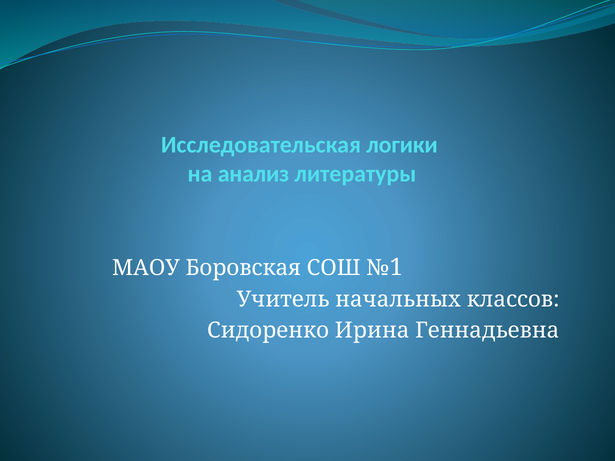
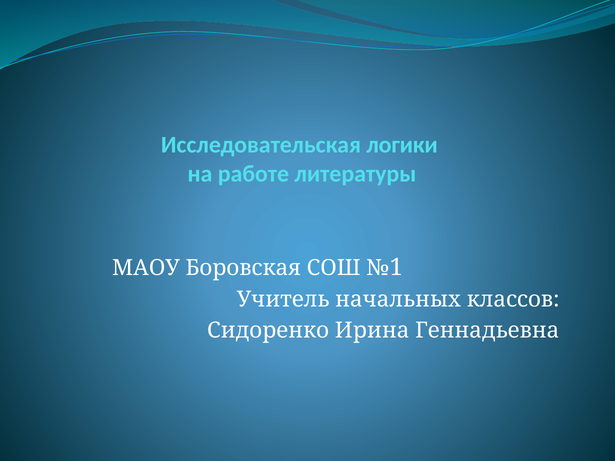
анализ: анализ -> работе (253, 174)
